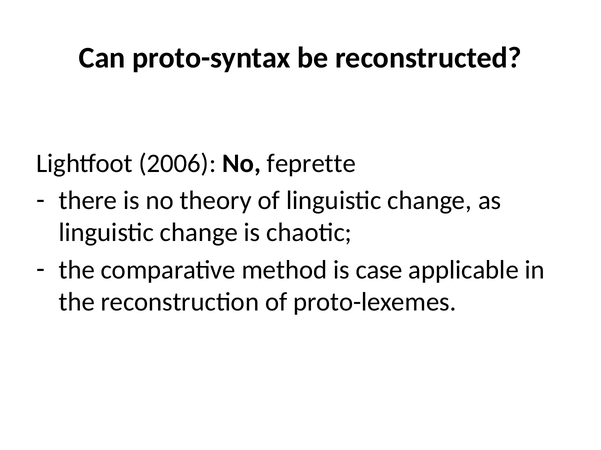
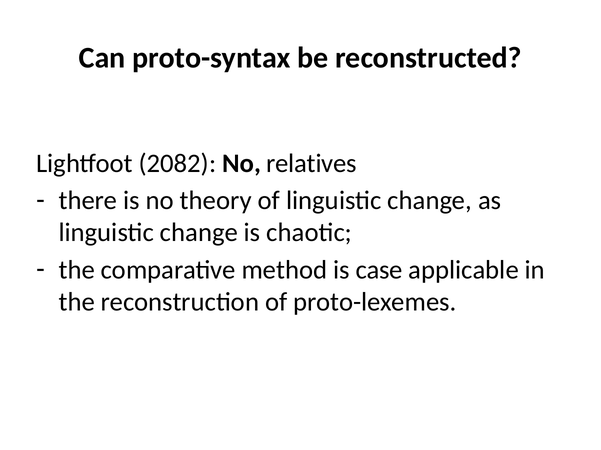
2006: 2006 -> 2082 (177, 164)
feprette: feprette -> relatives (312, 164)
